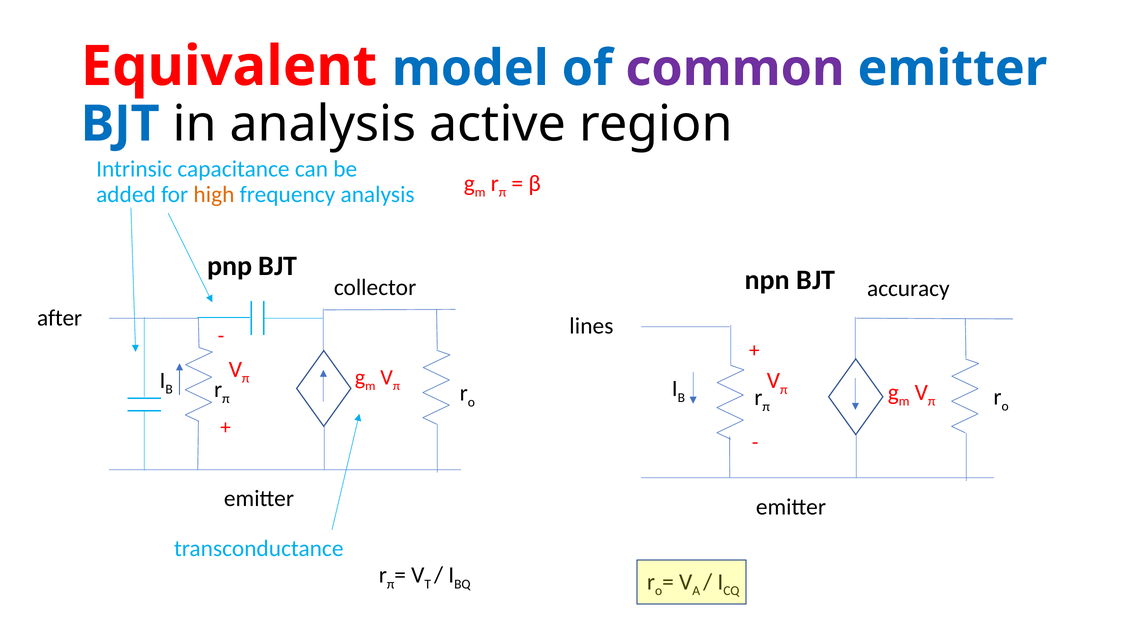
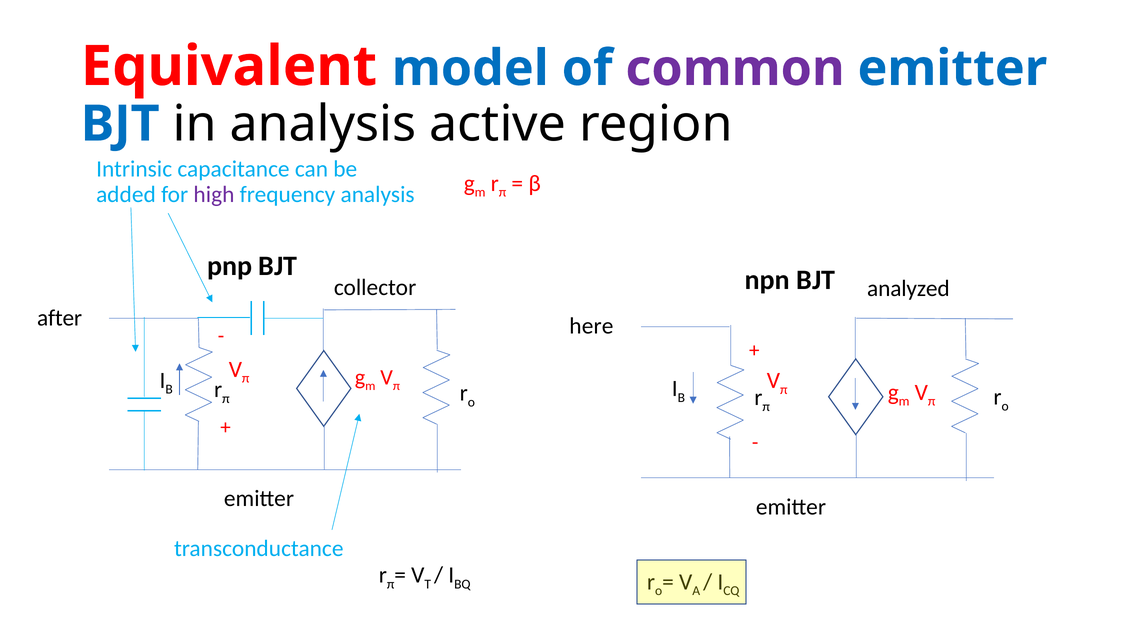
high colour: orange -> purple (214, 194)
accuracy: accuracy -> analyzed (908, 288)
lines: lines -> here (591, 326)
